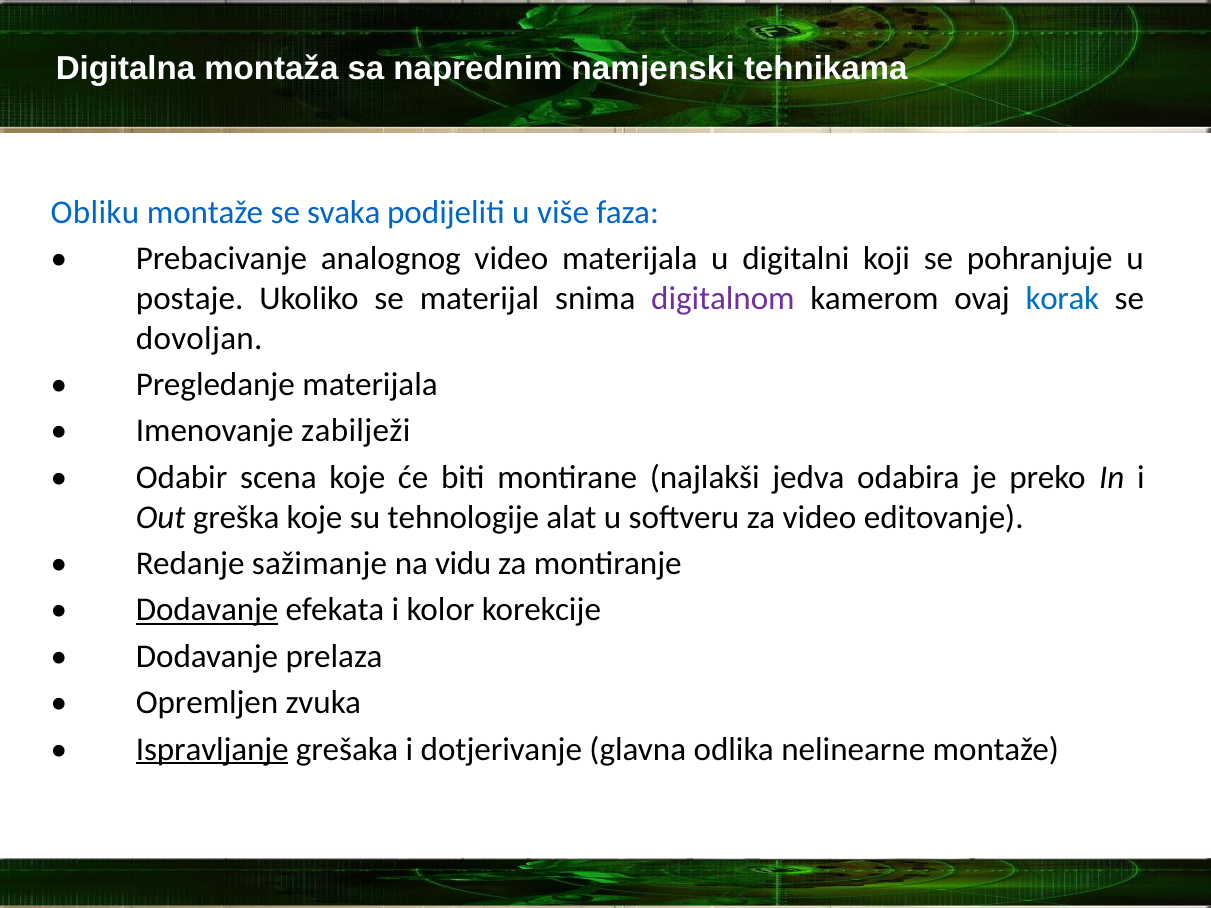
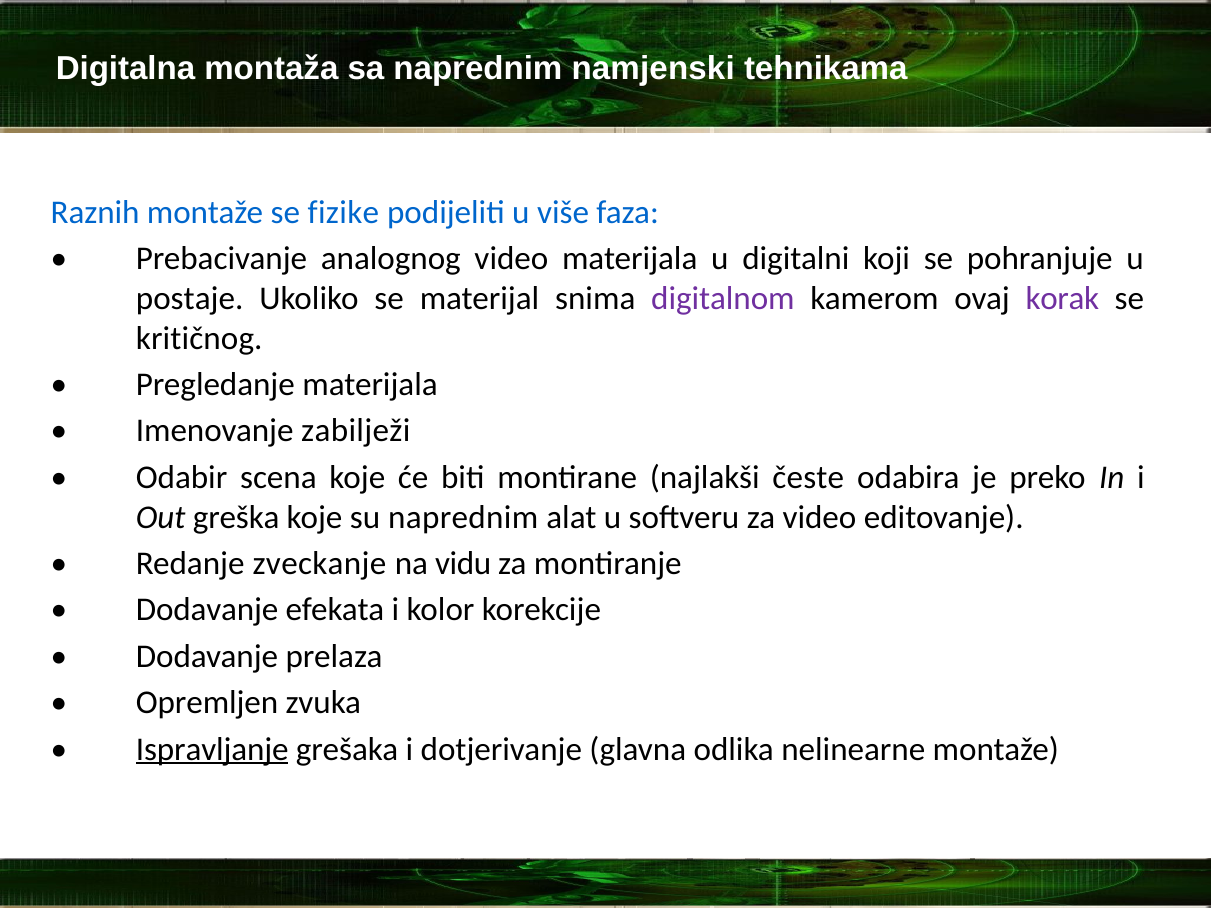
Obliku: Obliku -> Raznih (95, 212)
svaka: svaka -> fizike (343, 212)
korak colour: blue -> purple (1062, 298)
dovoljan: dovoljan -> kritičnog (199, 338)
jedva: jedva -> česte (808, 477)
su tehnologije: tehnologije -> naprednim (463, 517)
sažimanje: sažimanje -> zveckanje (319, 563)
Dodavanje underline: present -> none (207, 610)
